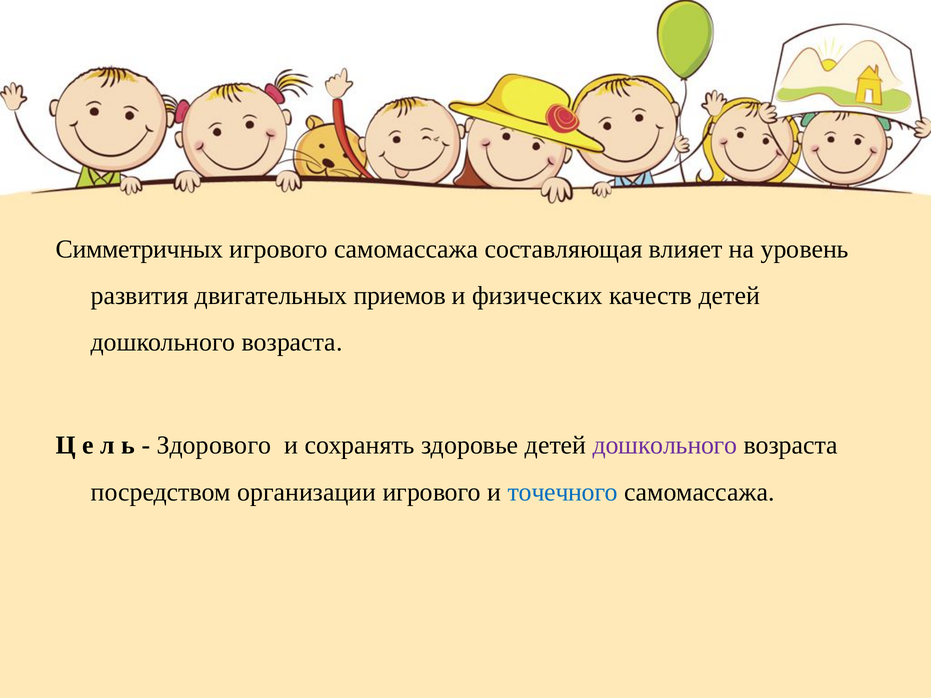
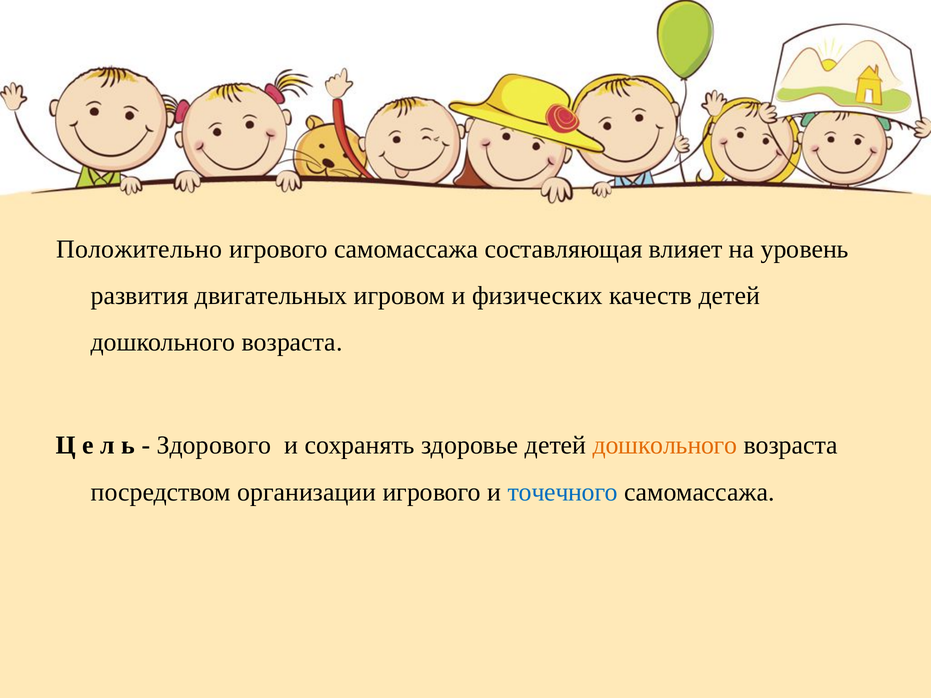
Симметричных: Симметричных -> Положительно (139, 249)
приемов: приемов -> игровом (400, 296)
дошкольного colour: purple -> orange (665, 446)
